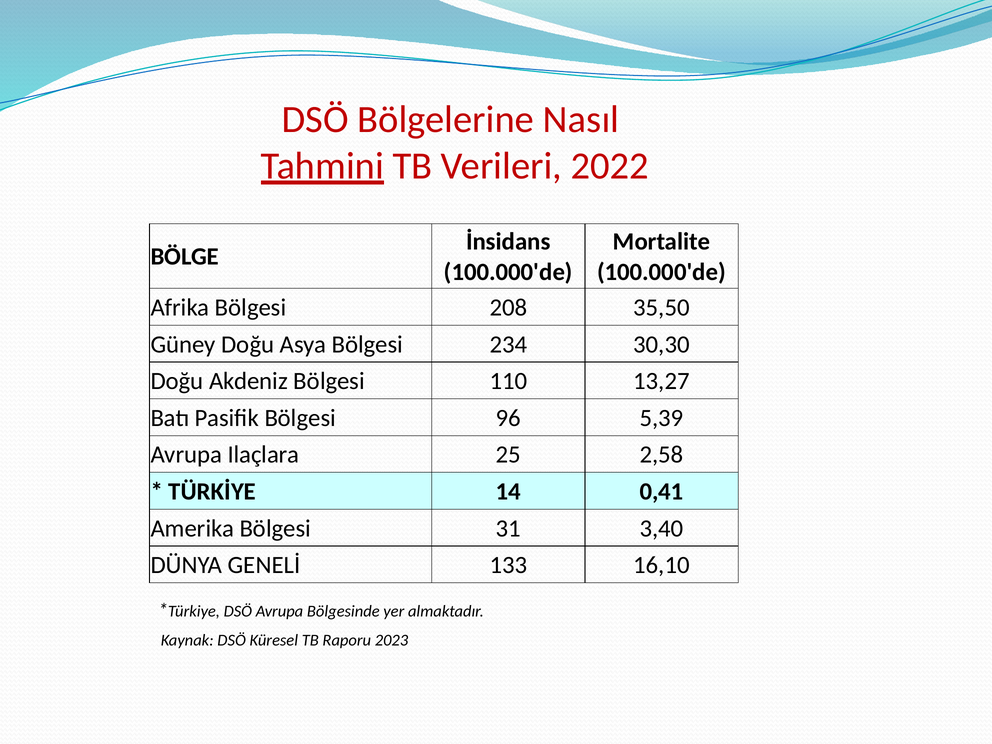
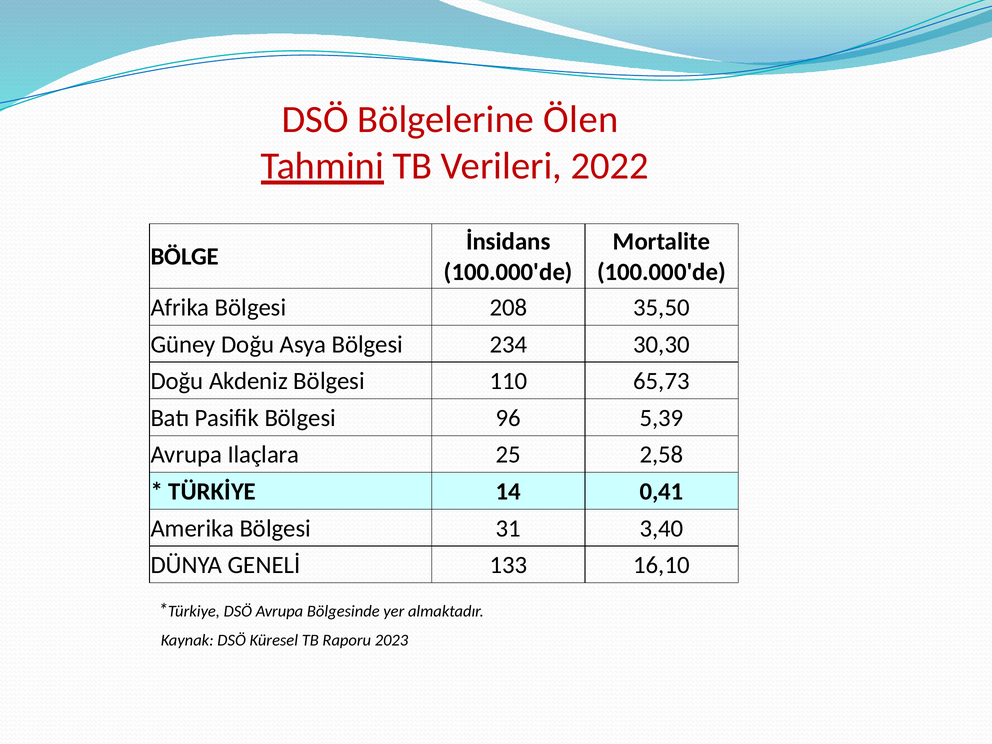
Nasıl: Nasıl -> Ölen (581, 120)
13,27: 13,27 -> 65,73 (662, 381)
